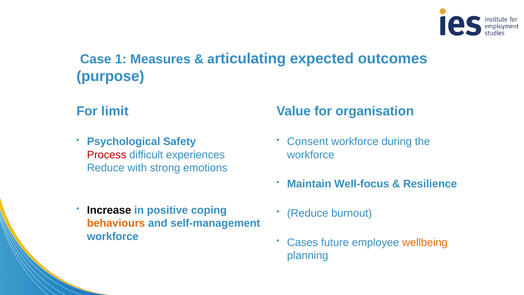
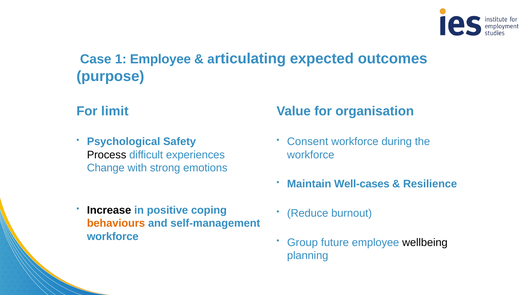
1 Measures: Measures -> Employee (160, 59)
Process colour: red -> black (107, 155)
Reduce: Reduce -> Change (106, 168)
Well-focus: Well-focus -> Well-cases (362, 184)
Cases: Cases -> Group (302, 242)
wellbeing colour: orange -> black (425, 242)
